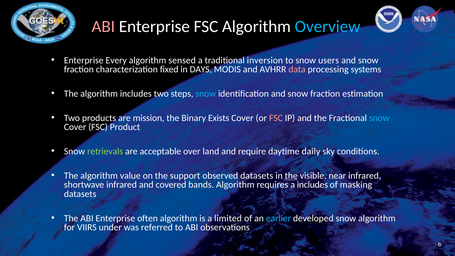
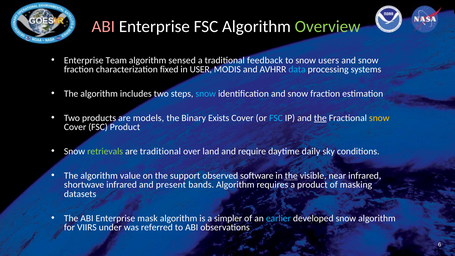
Overview colour: light blue -> light green (328, 26)
Every: Every -> Team (116, 60)
inversion: inversion -> feedback (265, 60)
DAYS: DAYS -> USER (201, 69)
data colour: pink -> light blue (297, 69)
mission: mission -> models (149, 118)
FSC colour: pink -> light blue (276, 118)
the underline: none -> present (320, 118)
snow colour: light blue -> yellow (379, 118)
are acceptable: acceptable -> traditional (160, 151)
observed datasets: datasets -> software (257, 176)
covered: covered -> present (171, 185)
a includes: includes -> product (312, 185)
often: often -> mask (147, 218)
limited: limited -> simpler (228, 218)
